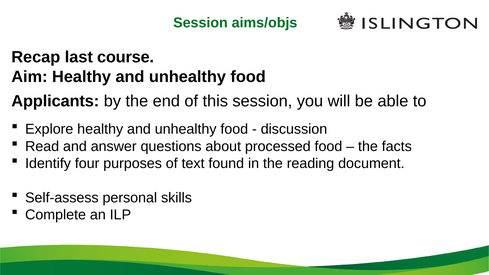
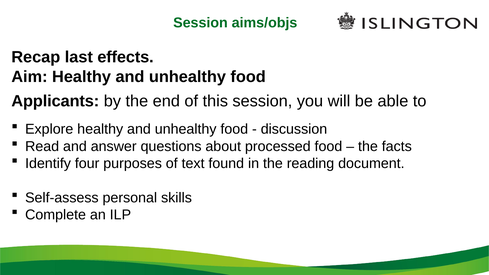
course: course -> effects (126, 57)
